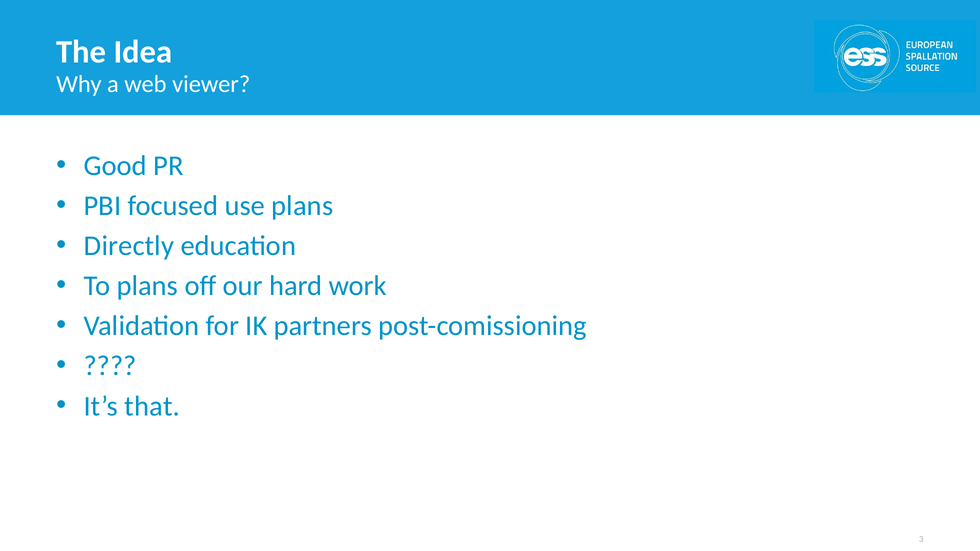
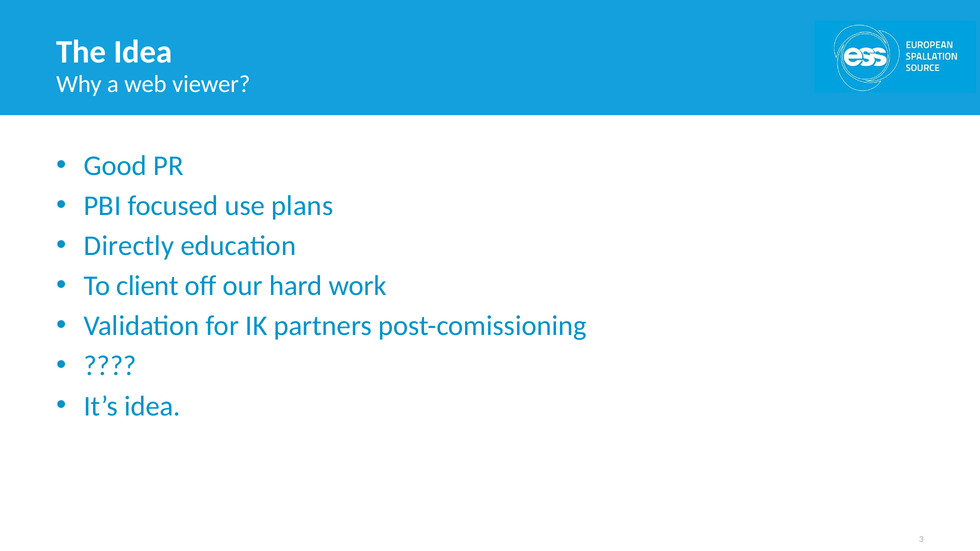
To plans: plans -> client (147, 286)
It’s that: that -> idea (152, 406)
